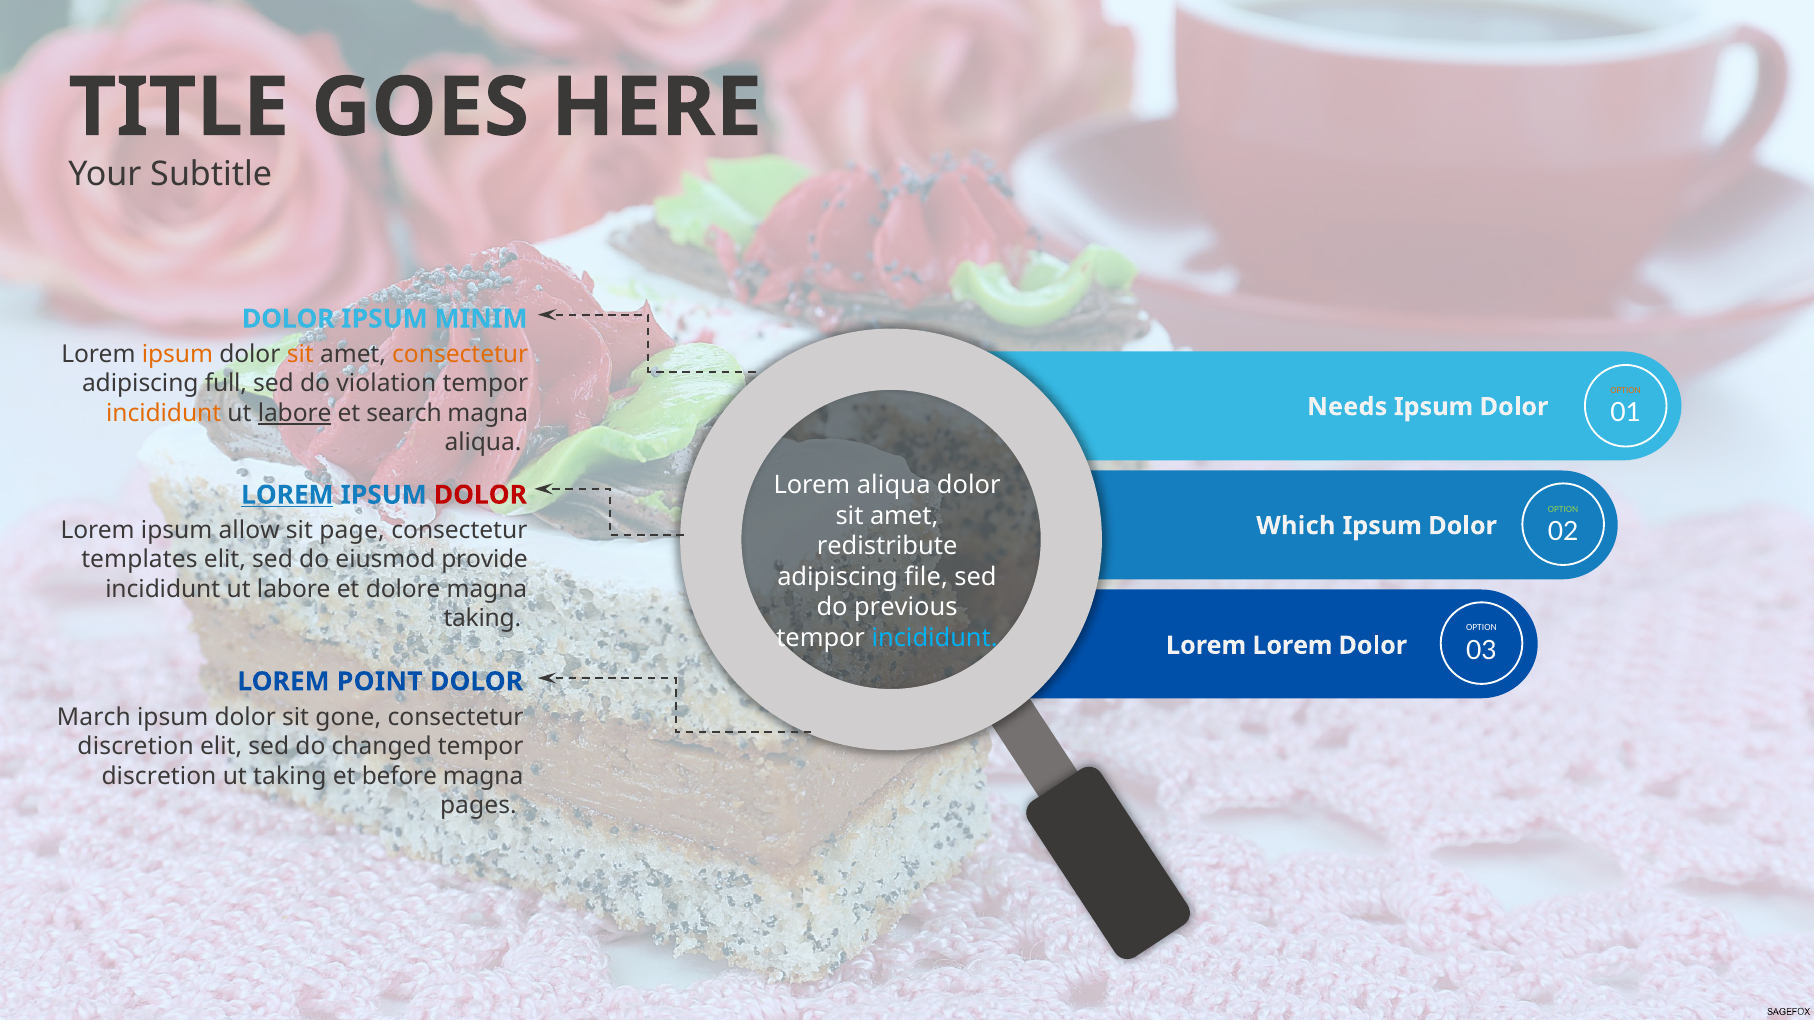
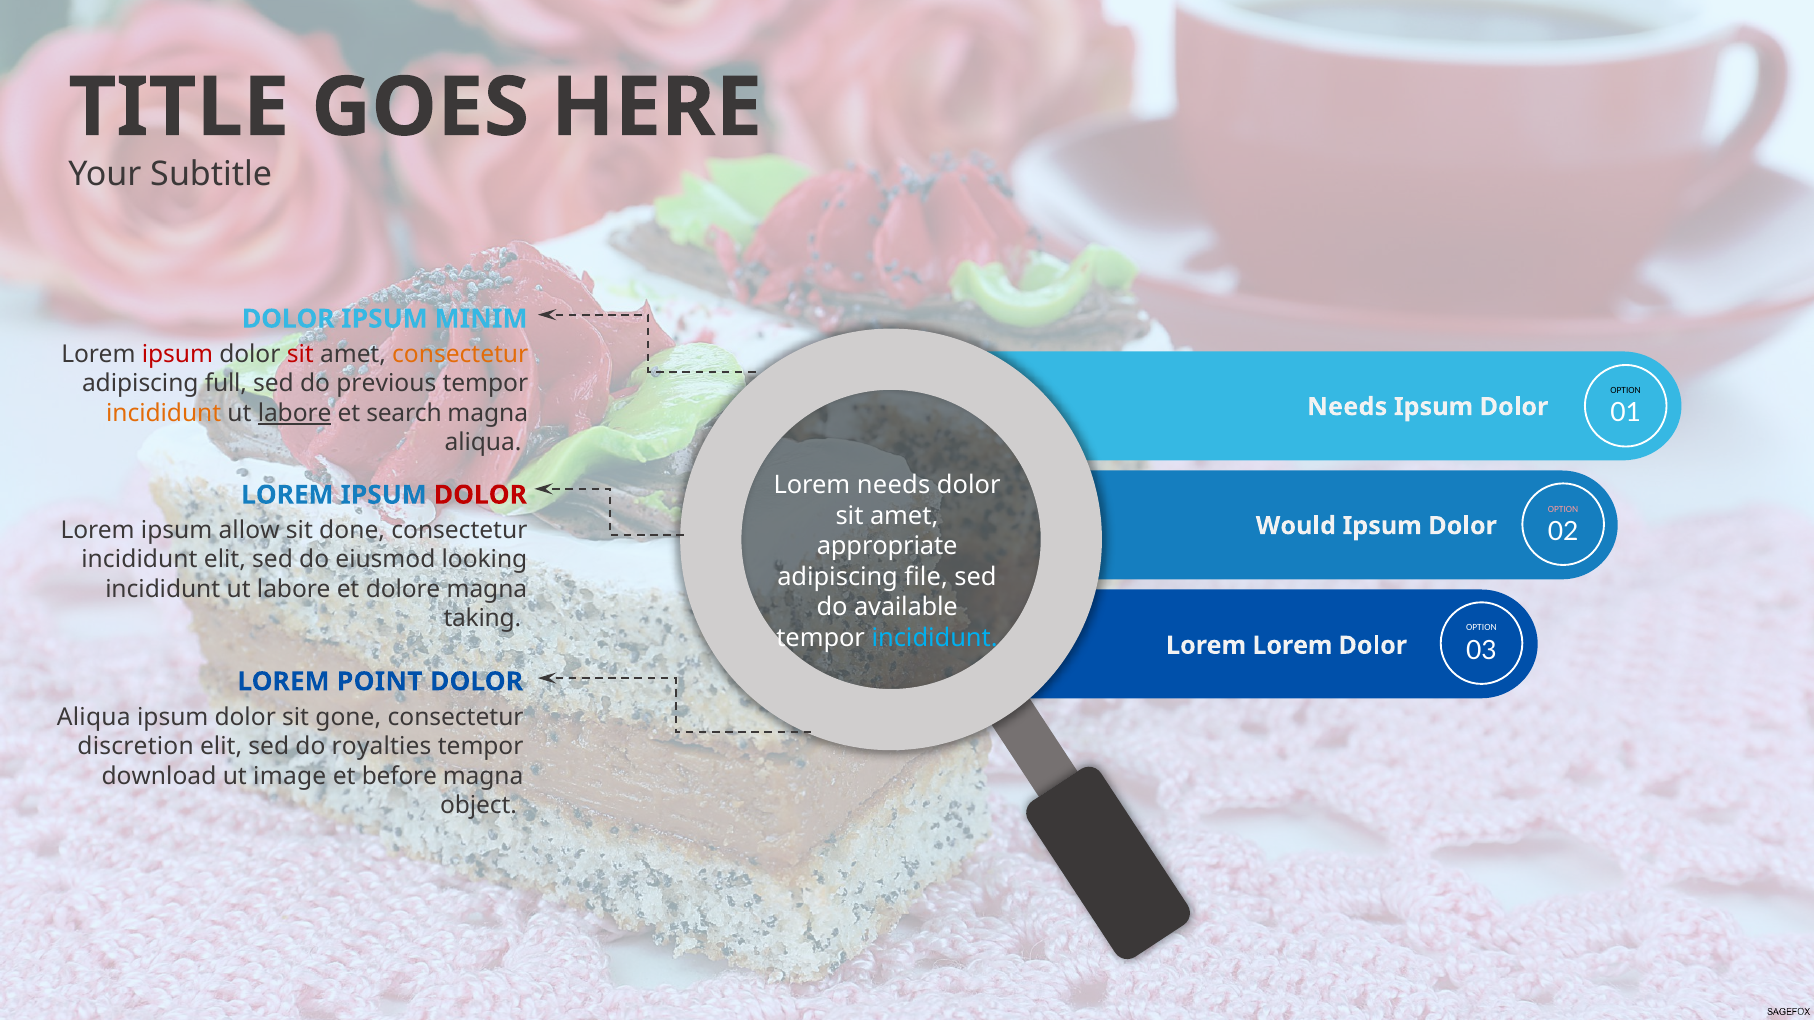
ipsum colour: orange -> red (177, 354)
sit colour: orange -> red (300, 354)
violation: violation -> previous (386, 384)
OPTION colour: orange -> black (1626, 391)
Lorem aliqua: aliqua -> needs (894, 485)
LOREM underline: present -> none (287, 495)
OPTION colour: light green -> pink (1563, 509)
Which: Which -> Would (1296, 526)
page: page -> done (352, 531)
redistribute: redistribute -> appropriate (887, 546)
templates: templates -> incididunt (139, 560)
provide: provide -> looking (484, 560)
previous: previous -> available (906, 608)
March: March -> Aliqua (94, 717)
changed: changed -> royalties (382, 747)
discretion: discretion -> download (159, 776)
ut taking: taking -> image (290, 776)
pages: pages -> object (478, 806)
